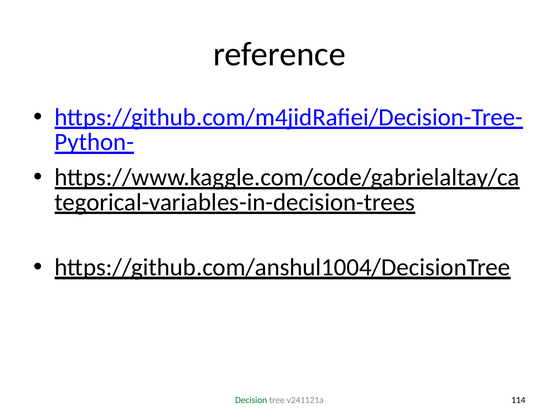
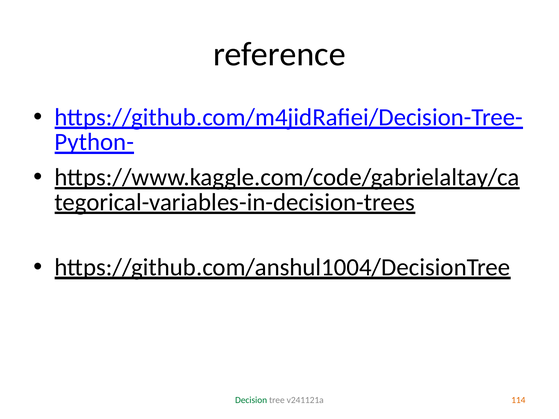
114 colour: black -> orange (518, 400)
